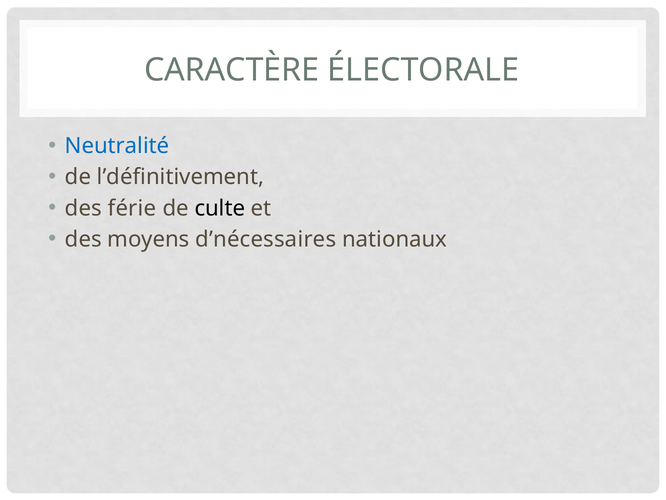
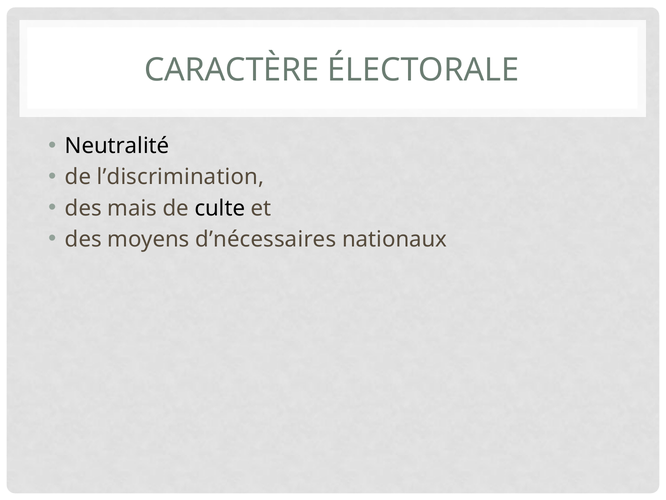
Neutralité colour: blue -> black (117, 146)
l’définitivement: l’définitivement -> l’discrimination (180, 177)
férie: férie -> mais (132, 208)
